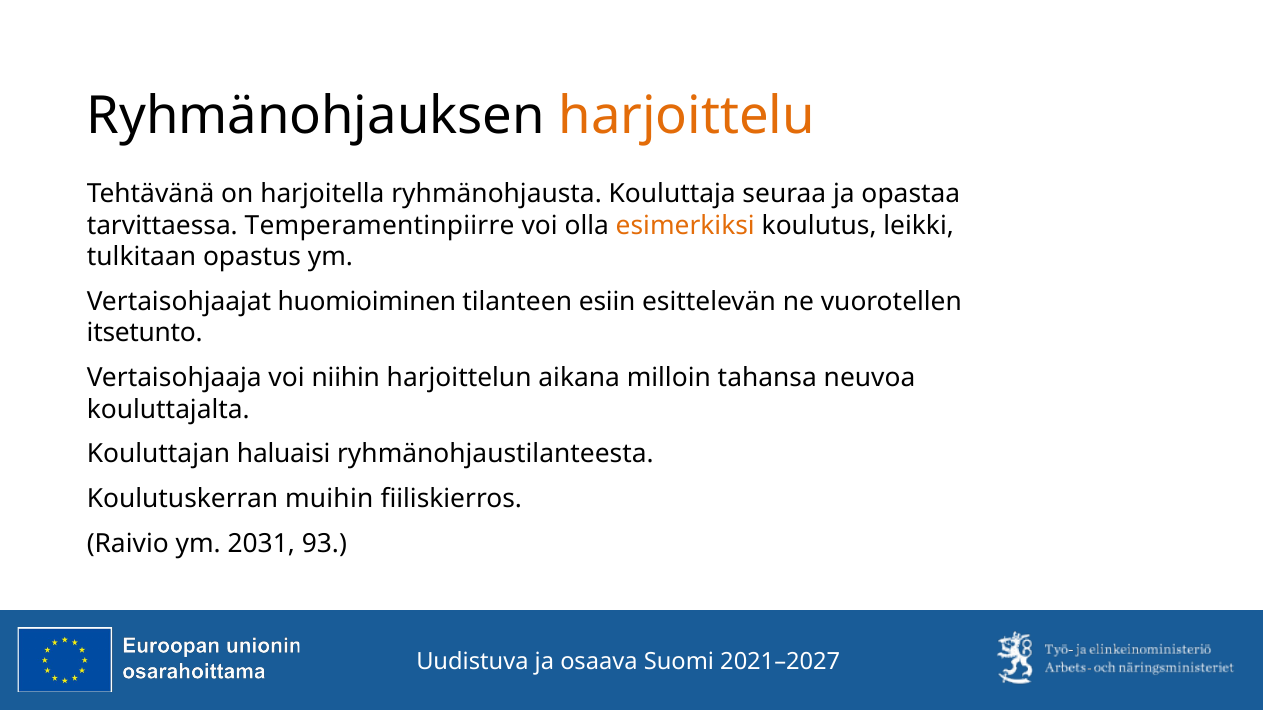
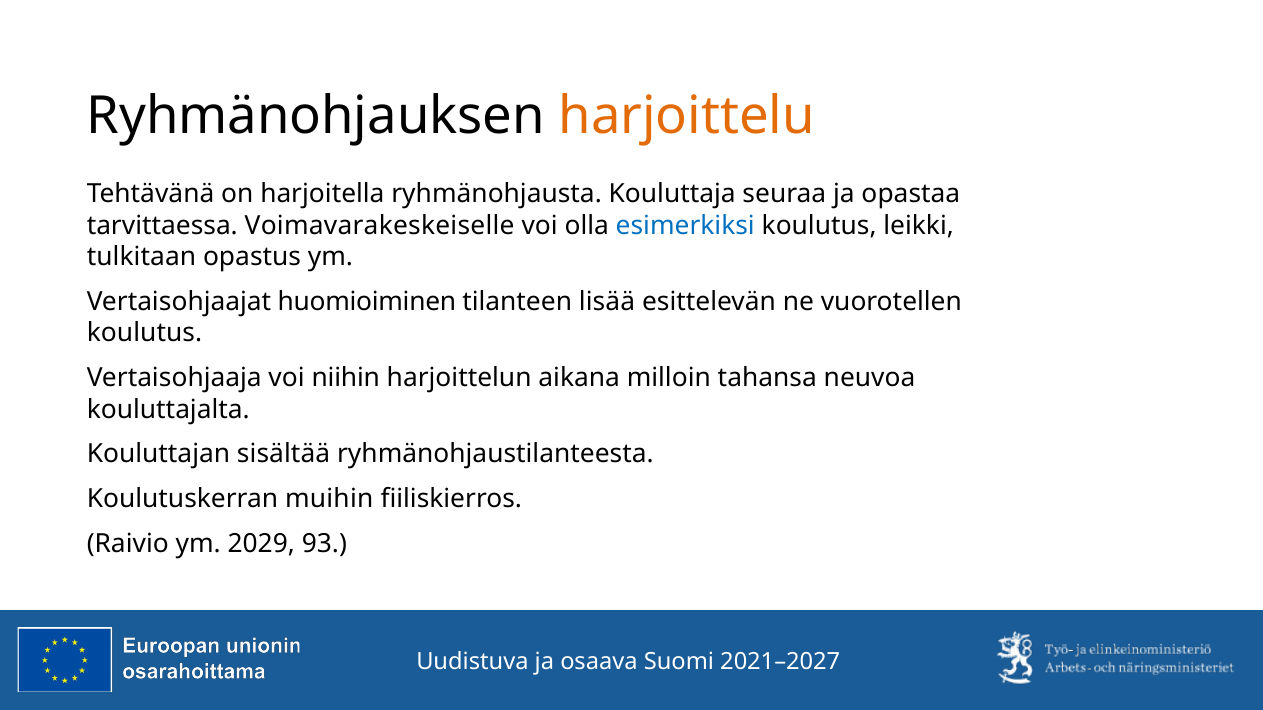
Temperamentinpiirre: Temperamentinpiirre -> Voimavarakeskeiselle (380, 225)
esimerkiksi colour: orange -> blue (685, 225)
esiin: esiin -> lisää (607, 302)
itsetunto: itsetunto -> koulutus (145, 333)
haluaisi: haluaisi -> sisältää (284, 454)
2031: 2031 -> 2029 (261, 544)
